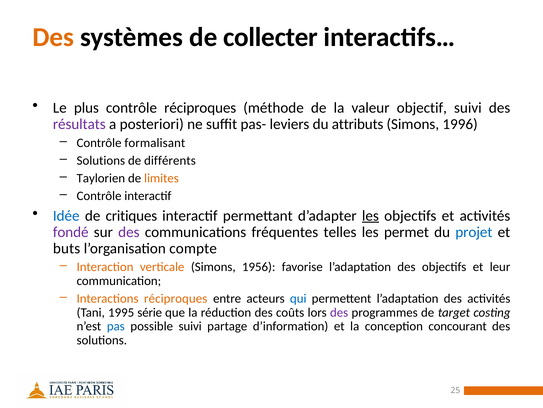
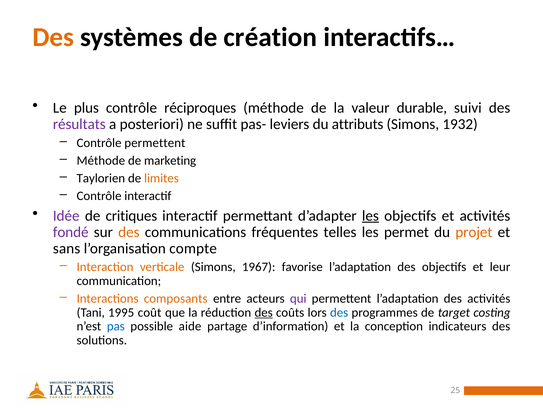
collecter: collecter -> création (270, 37)
objectif: objectif -> durable (422, 108)
1996: 1996 -> 1932 (460, 124)
Contrôle formalisant: formalisant -> permettent (155, 143)
Solutions: Solutions -> Méthode (101, 160)
différents: différents -> marketing (170, 160)
Idée colour: blue -> purple (66, 215)
des colour: purple -> orange (129, 232)
projet colour: blue -> orange (474, 232)
buts: buts -> sans (67, 248)
1956: 1956 -> 1967 (259, 267)
Interactions réciproques: réciproques -> composants (176, 298)
qui colour: blue -> purple (298, 298)
série: série -> coût (150, 312)
des underline: none -> present (264, 312)
des colour: purple -> blue (339, 312)
possible suivi: suivi -> aide (190, 326)
concourant: concourant -> indicateurs (458, 326)
